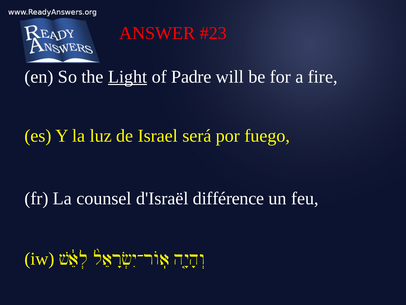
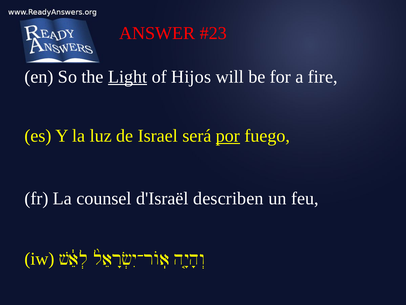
Padre: Padre -> Hijos (191, 77)
por underline: none -> present (228, 136)
différence: différence -> describen (228, 198)
